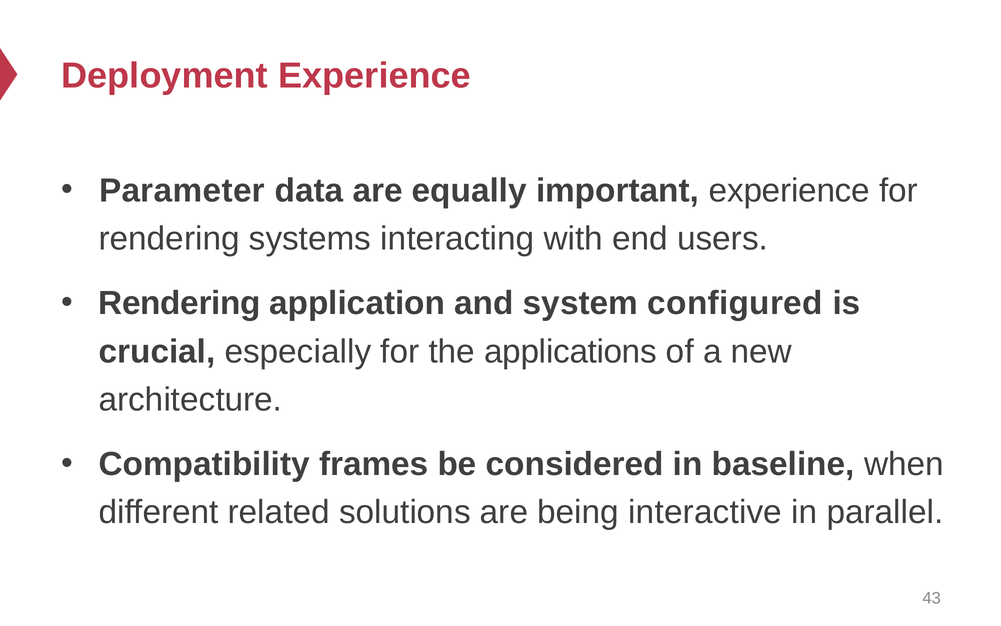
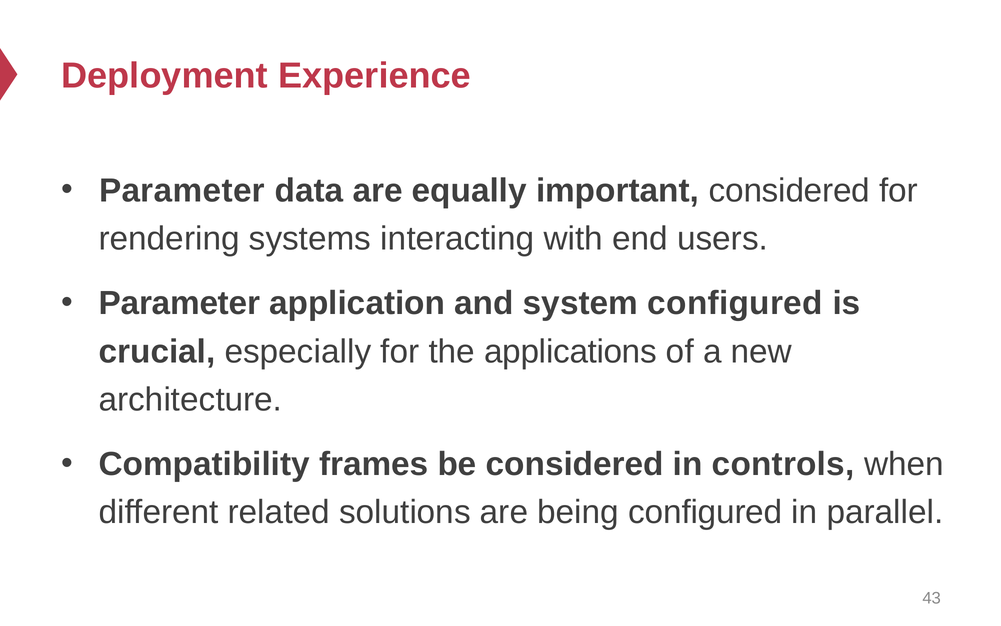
important experience: experience -> considered (789, 191)
Rendering: Rendering -> Parameter (179, 303)
baseline: baseline -> controls (783, 464)
being interactive: interactive -> configured (705, 512)
